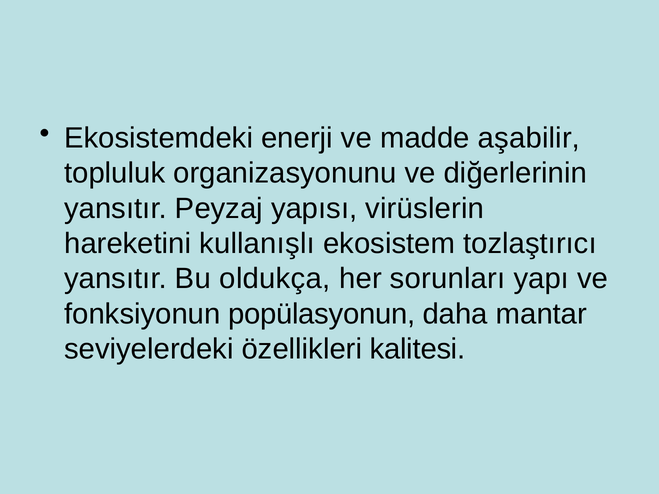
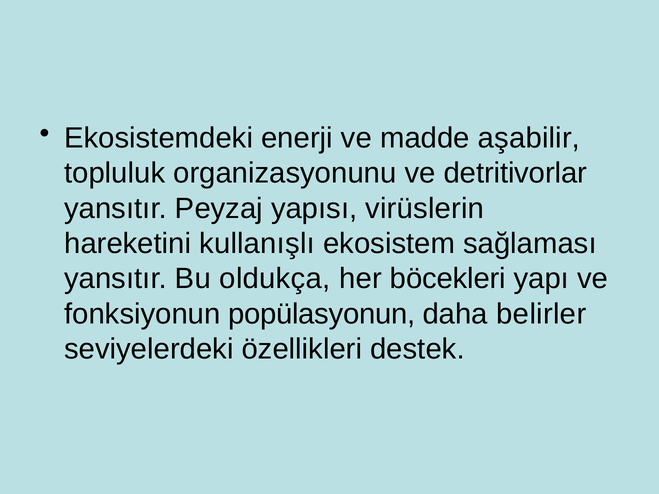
diğerlerinin: diğerlerinin -> detritivorlar (515, 173)
tozlaştırıcı: tozlaştırıcı -> sağlaması (530, 244)
sorunları: sorunları -> böcekleri (448, 279)
mantar: mantar -> belirler (541, 314)
kalitesi: kalitesi -> destek (417, 349)
